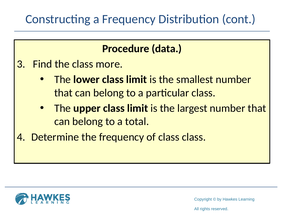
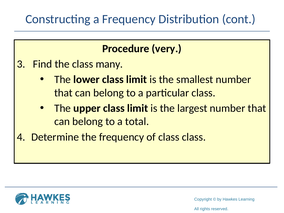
data: data -> very (167, 49)
more: more -> many (109, 64)
